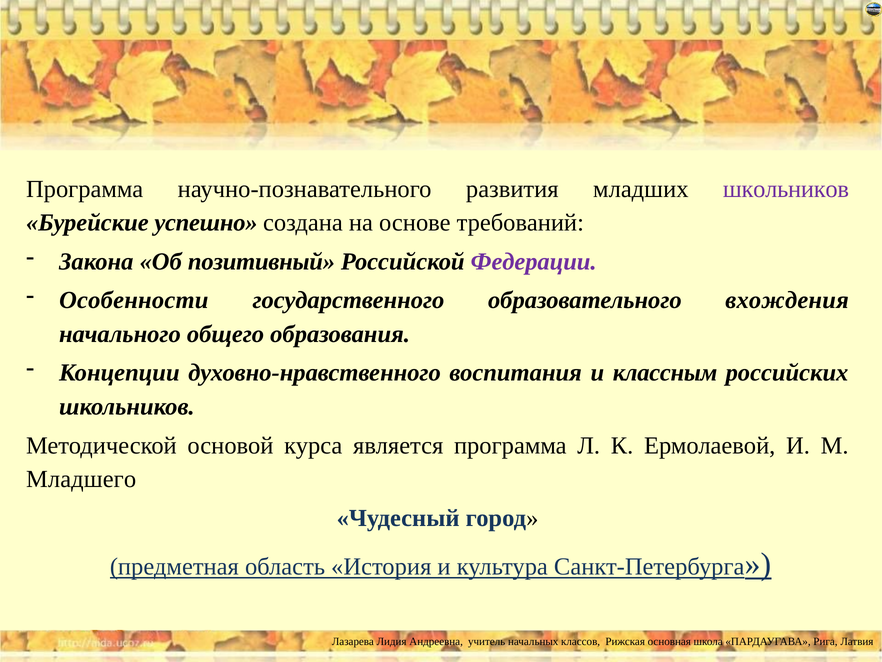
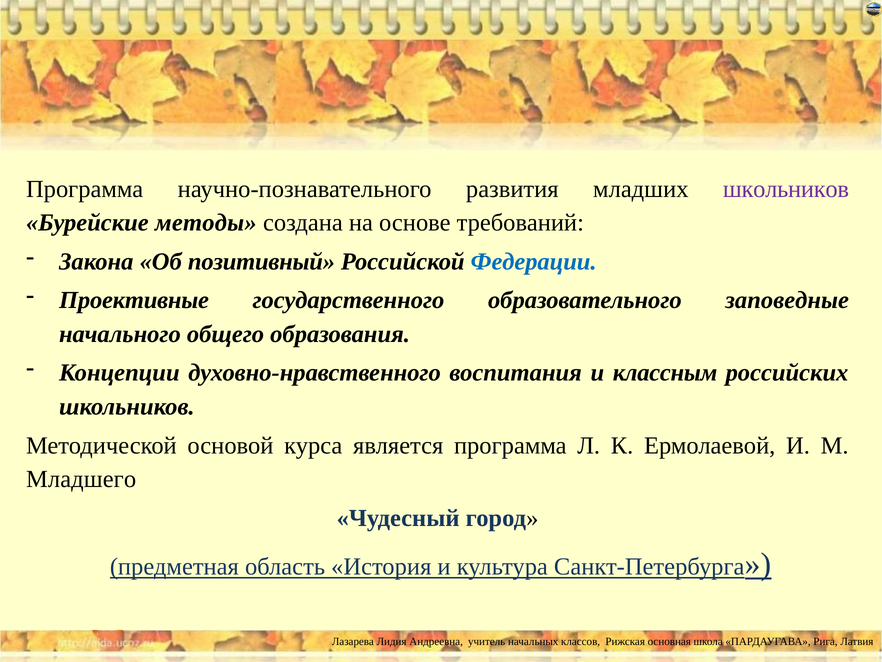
успешно: успешно -> методы (206, 223)
Федерации colour: purple -> blue (534, 261)
Особенности: Особенности -> Проективные (134, 300)
вхождения: вхождения -> заповедные (787, 300)
